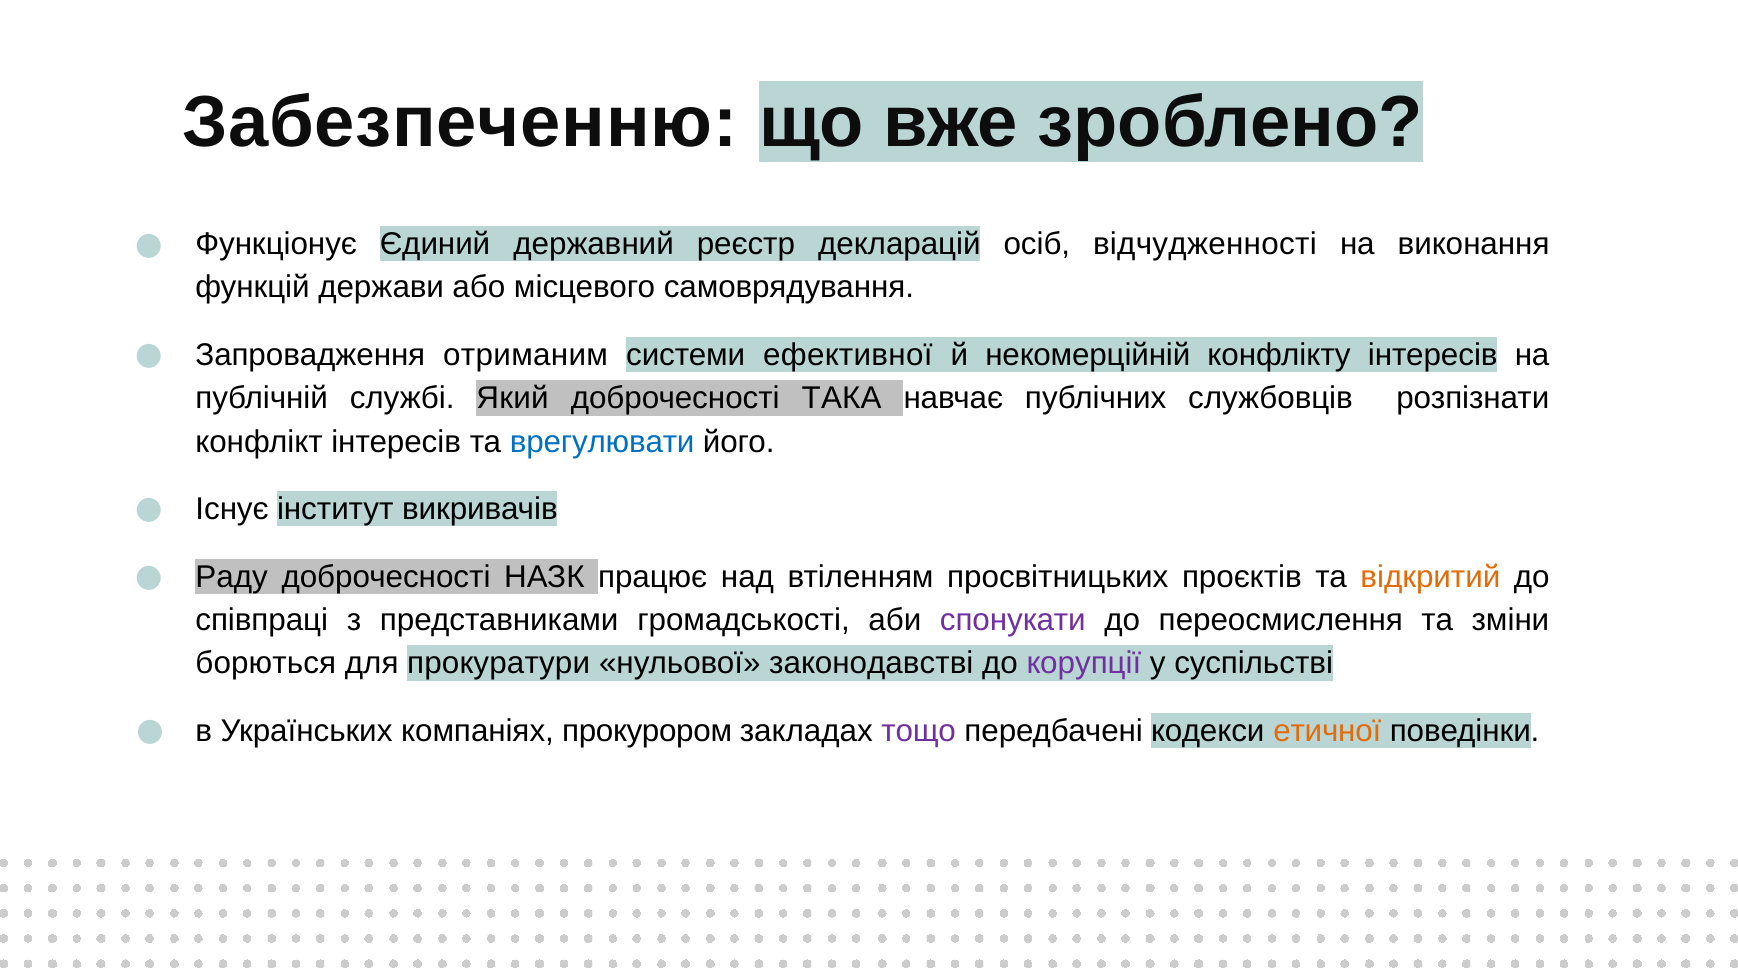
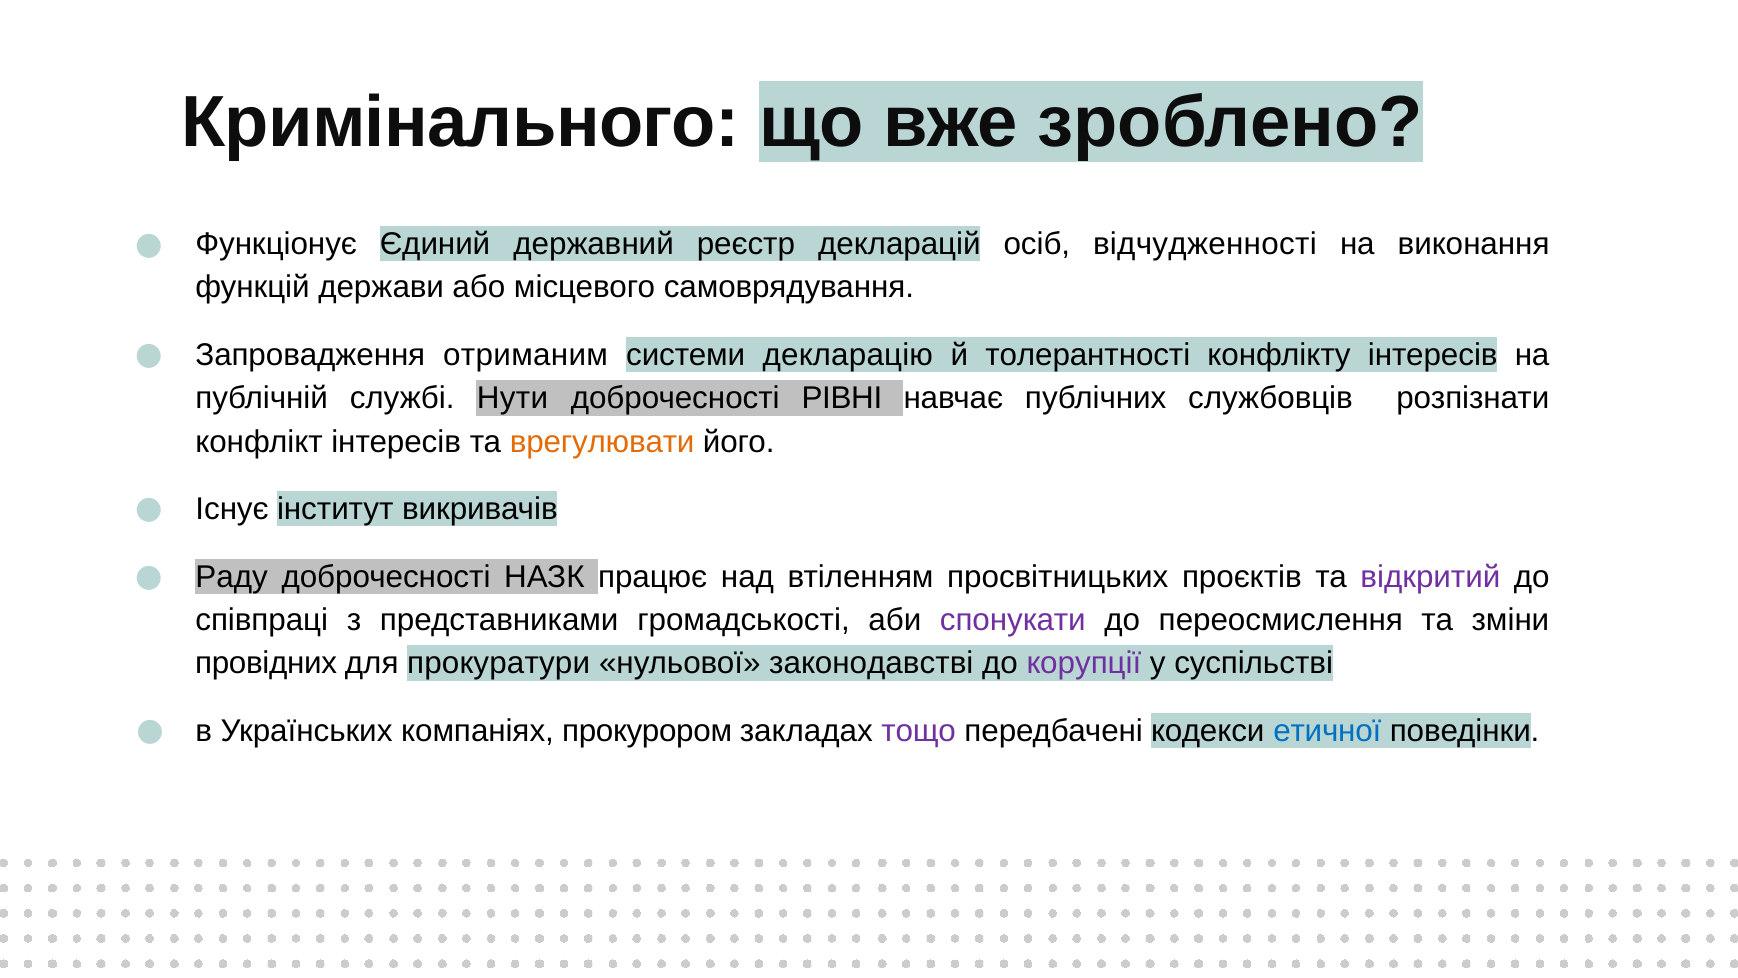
Забезпеченню: Забезпеченню -> Кримінального (460, 122)
ефективної: ефективної -> декларацію (848, 355)
некомерційній: некомерційній -> толерантності (1088, 355)
Який: Який -> Нути (513, 398)
ТАКА: ТАКА -> РІВНІ (842, 398)
врегулювати colour: blue -> orange (602, 442)
відкритий colour: orange -> purple (1430, 576)
борються: борються -> провідних (266, 663)
етичної colour: orange -> blue (1327, 731)
